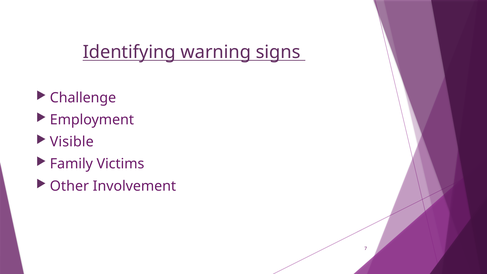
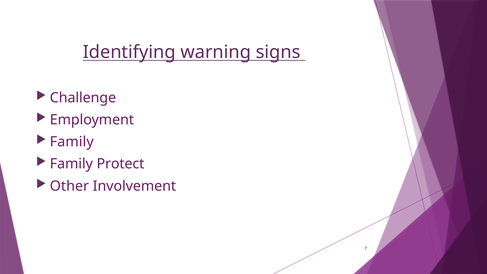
Visible: Visible -> Family (72, 142)
Victims: Victims -> Protect (120, 164)
